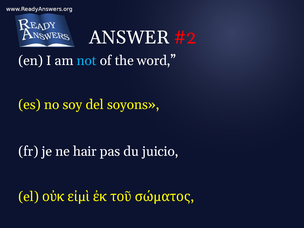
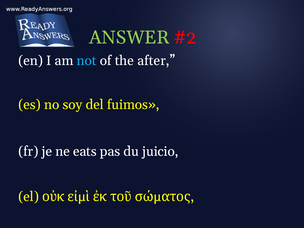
ANSWER colour: white -> light green (129, 38)
word: word -> after (156, 61)
soyons: soyons -> fuimos (133, 105)
hair: hair -> eats (85, 151)
